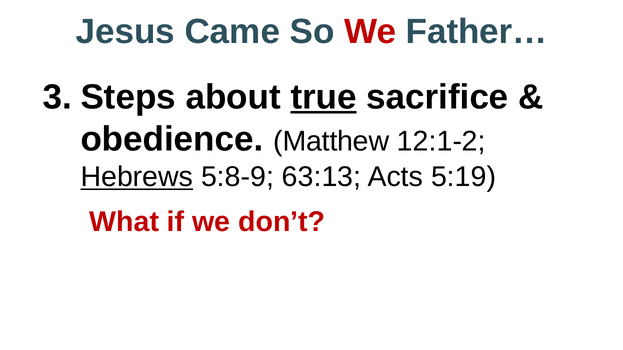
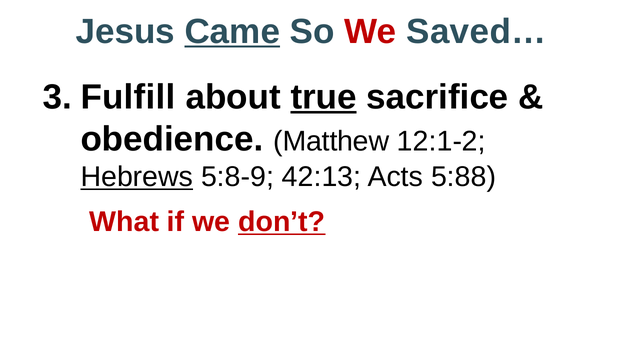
Came underline: none -> present (232, 32)
Father…: Father… -> Saved… (476, 32)
Steps: Steps -> Fulfill (128, 97)
63:13: 63:13 -> 42:13 (322, 177)
5:19: 5:19 -> 5:88 (464, 177)
don’t underline: none -> present (282, 222)
